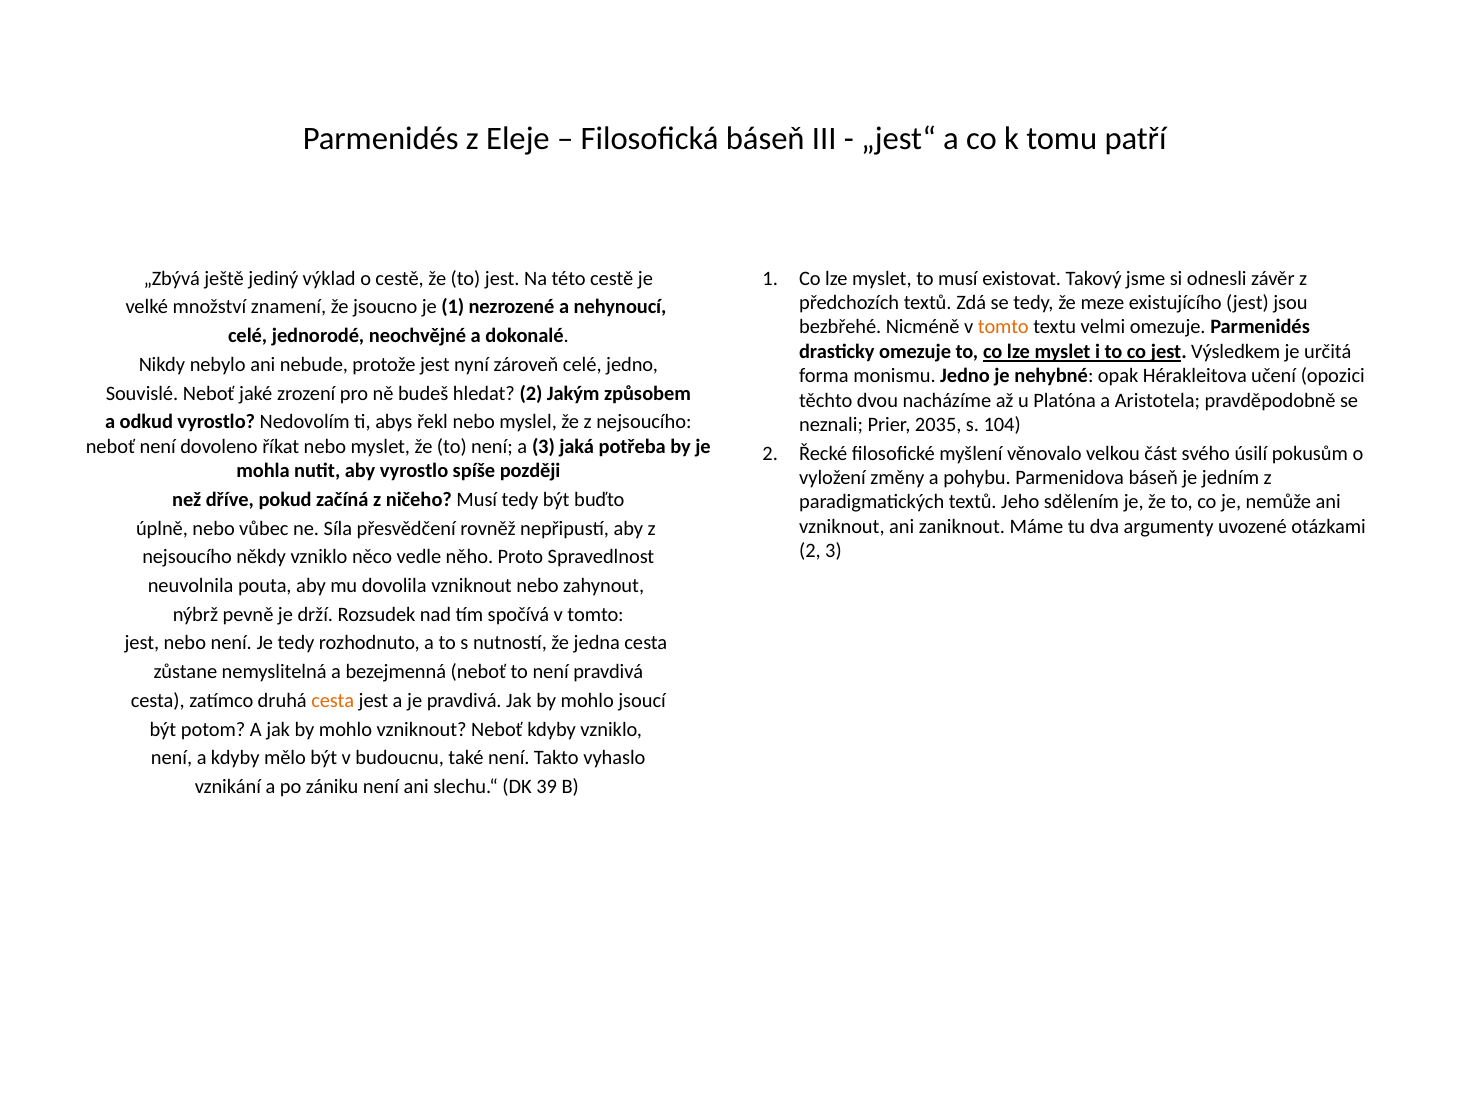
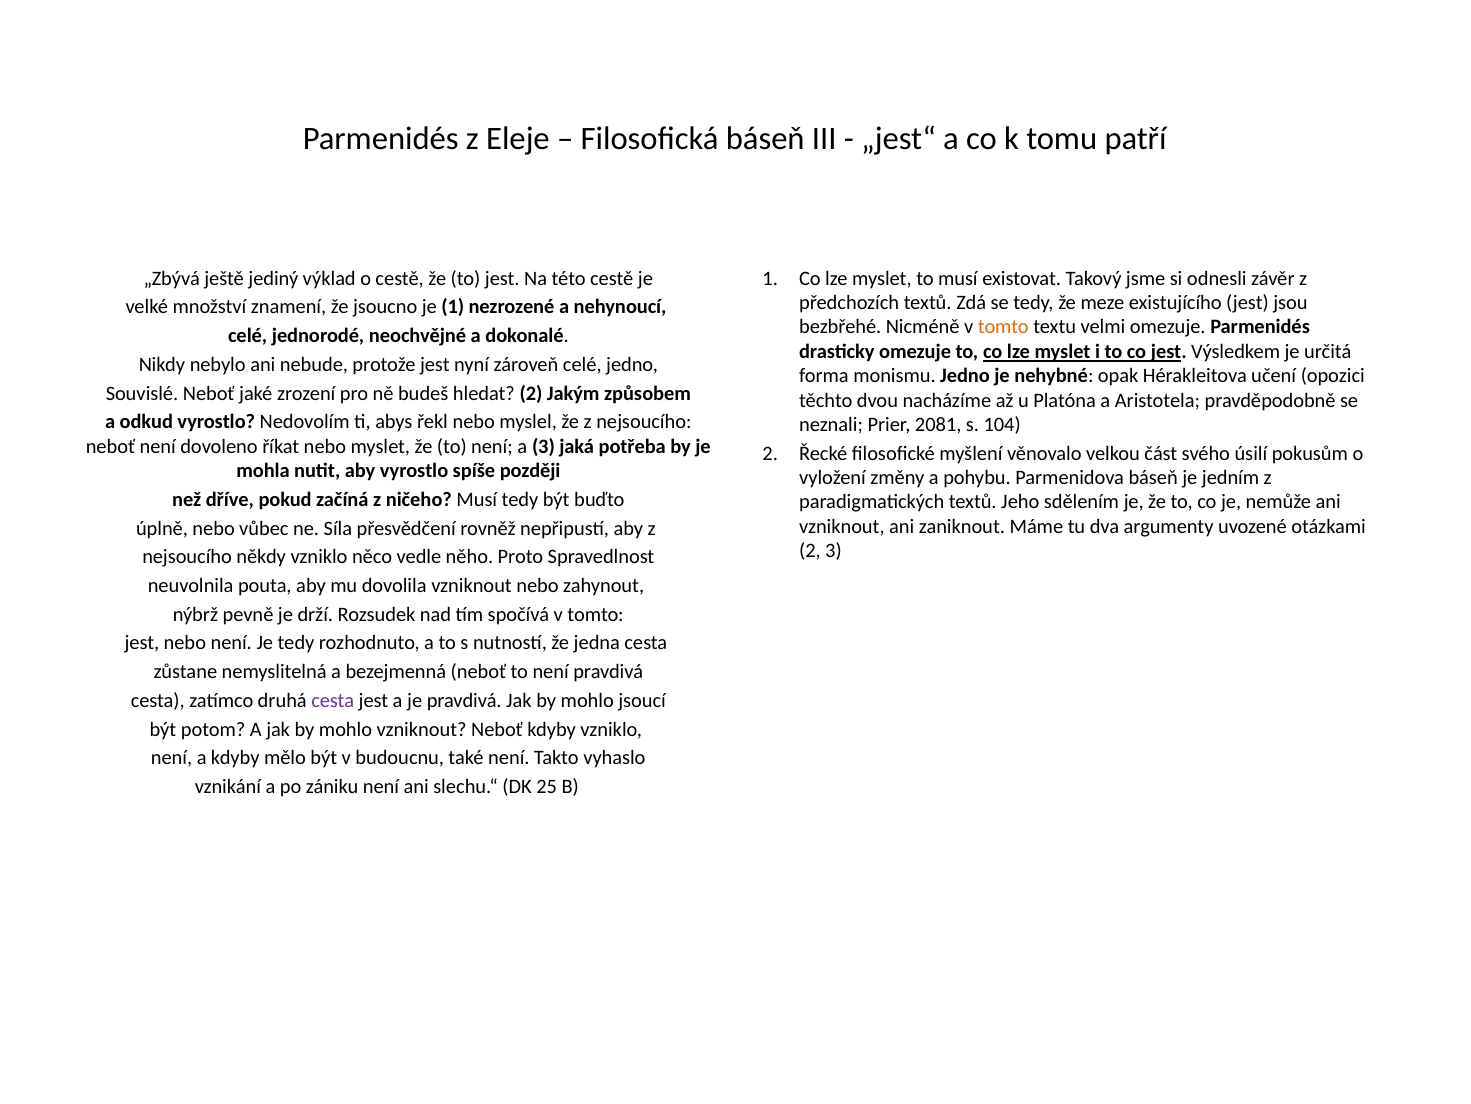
2035: 2035 -> 2081 (938, 424)
cesta colour: orange -> purple (333, 700)
39: 39 -> 25 (547, 786)
